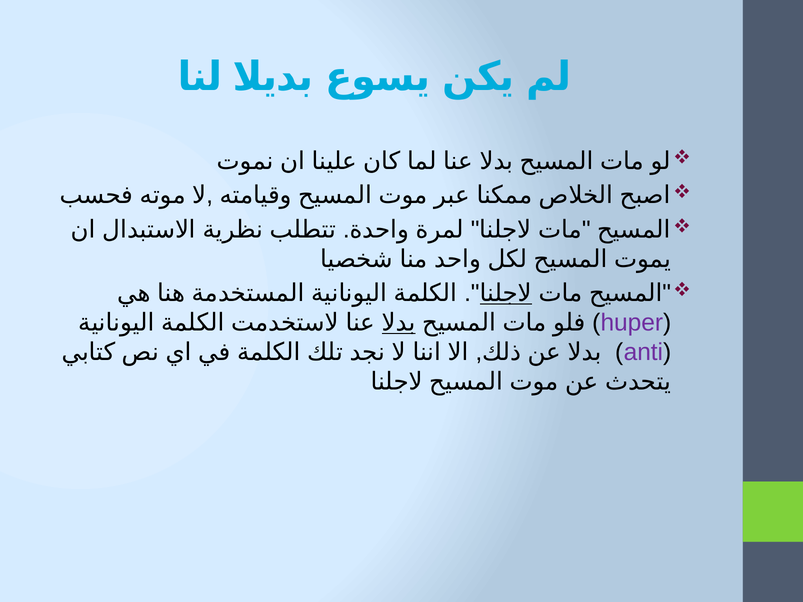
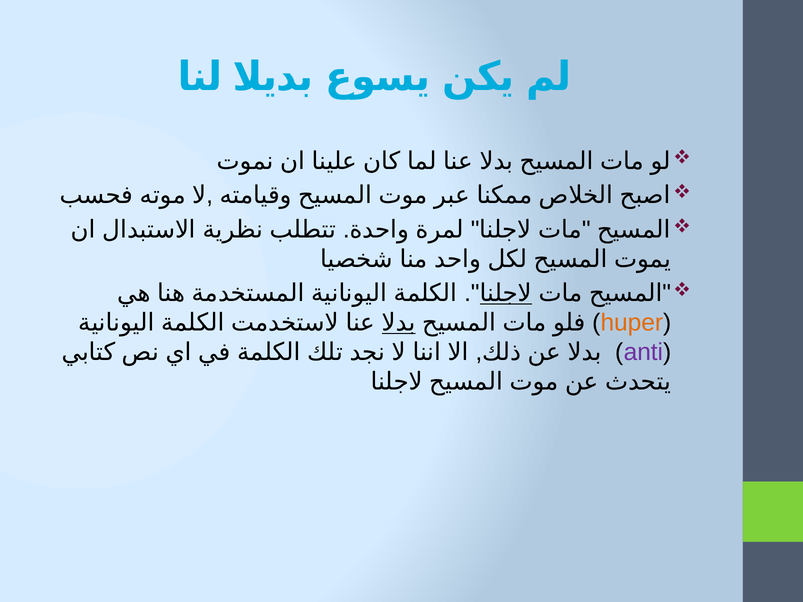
huper colour: purple -> orange (632, 323)
